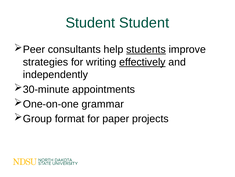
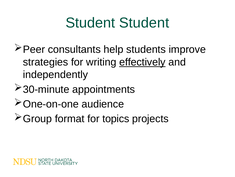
students underline: present -> none (146, 49)
grammar: grammar -> audience (103, 104)
paper: paper -> topics (116, 118)
